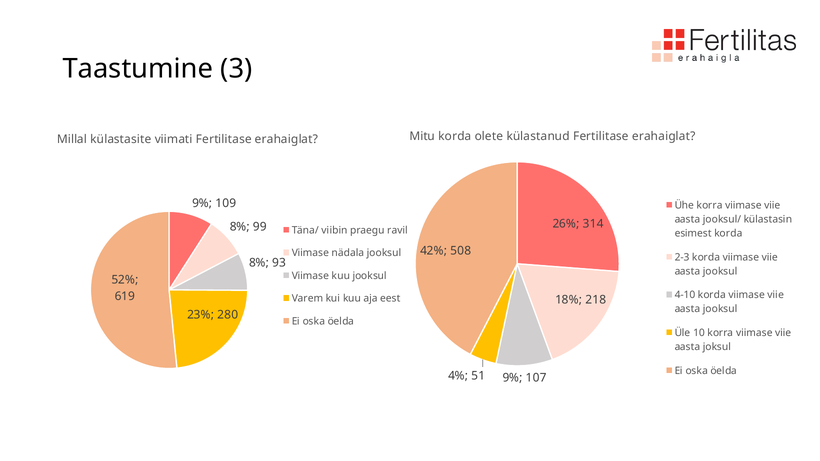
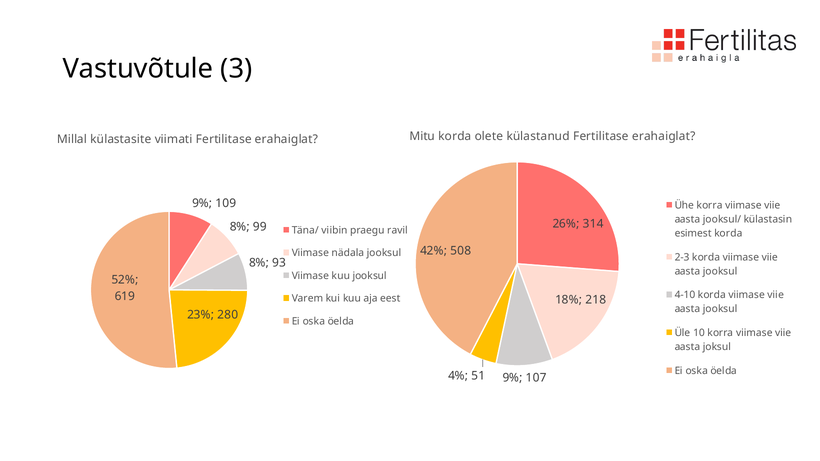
Taastumine: Taastumine -> Vastuvõtule (138, 69)
